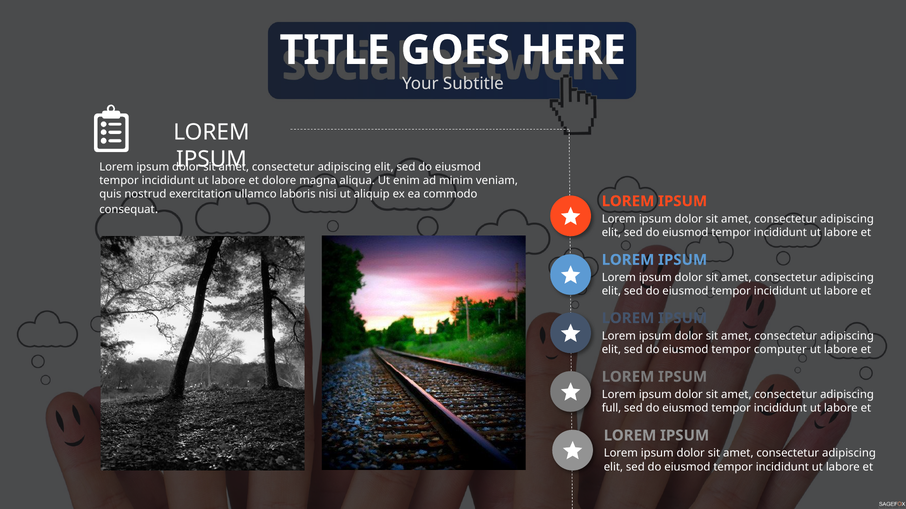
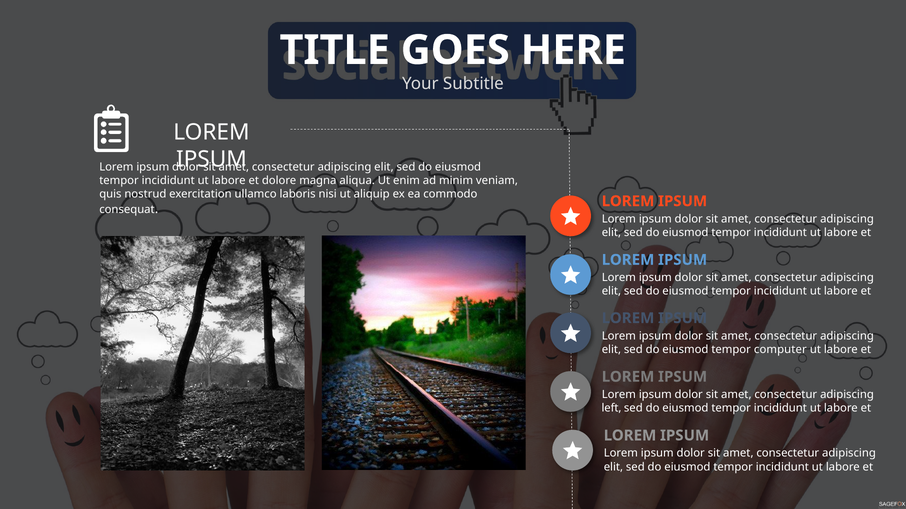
full: full -> left (611, 409)
